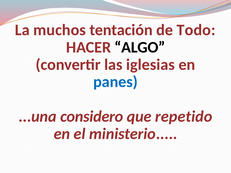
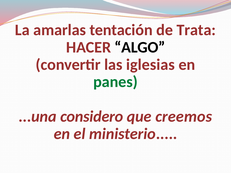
muchos: muchos -> amarlas (60, 30)
Todo: Todo -> Trata (196, 30)
panes colour: blue -> green (115, 82)
repetido: repetido -> creemos (184, 117)
